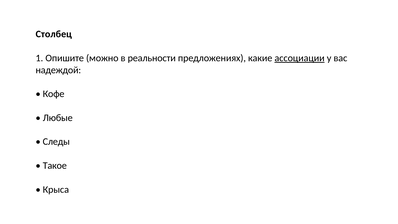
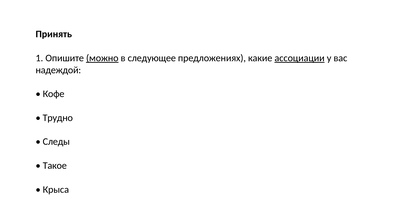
Столбец: Столбец -> Принять (54, 34)
можно underline: none -> present (102, 58)
реальности: реальности -> следующее (152, 58)
Любые: Любые -> Трудно (58, 118)
